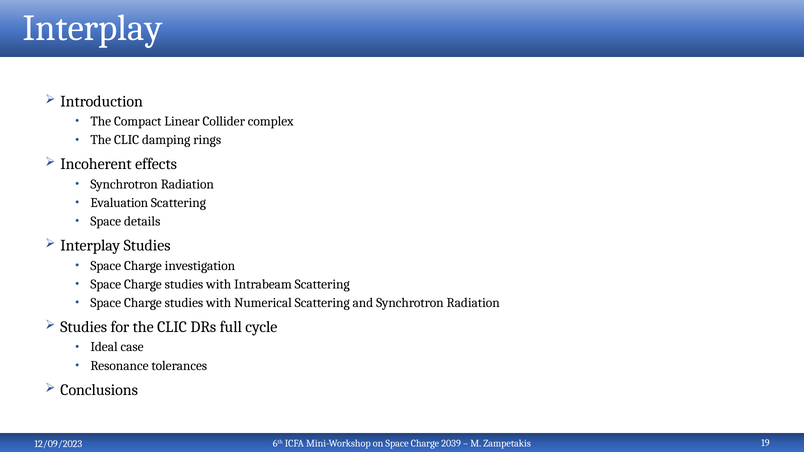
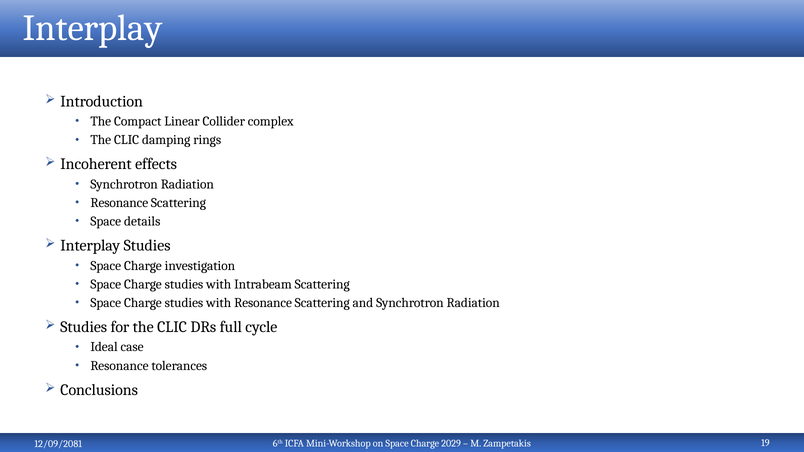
Evaluation: Evaluation -> Resonance (119, 203)
with Numerical: Numerical -> Resonance (263, 303)
12/09/2023: 12/09/2023 -> 12/09/2081 (58, 444)
2039: 2039 -> 2029 (451, 444)
